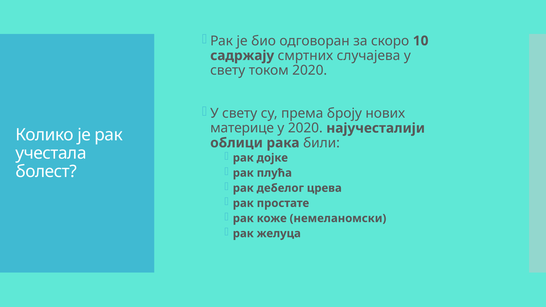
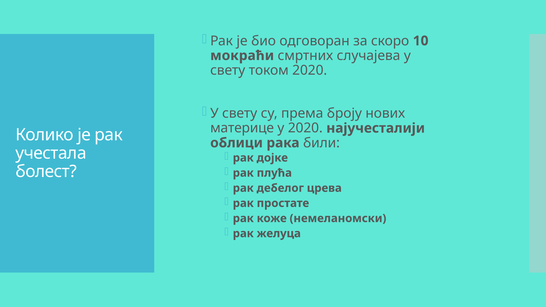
садржају: садржају -> мокраћи (242, 56)
